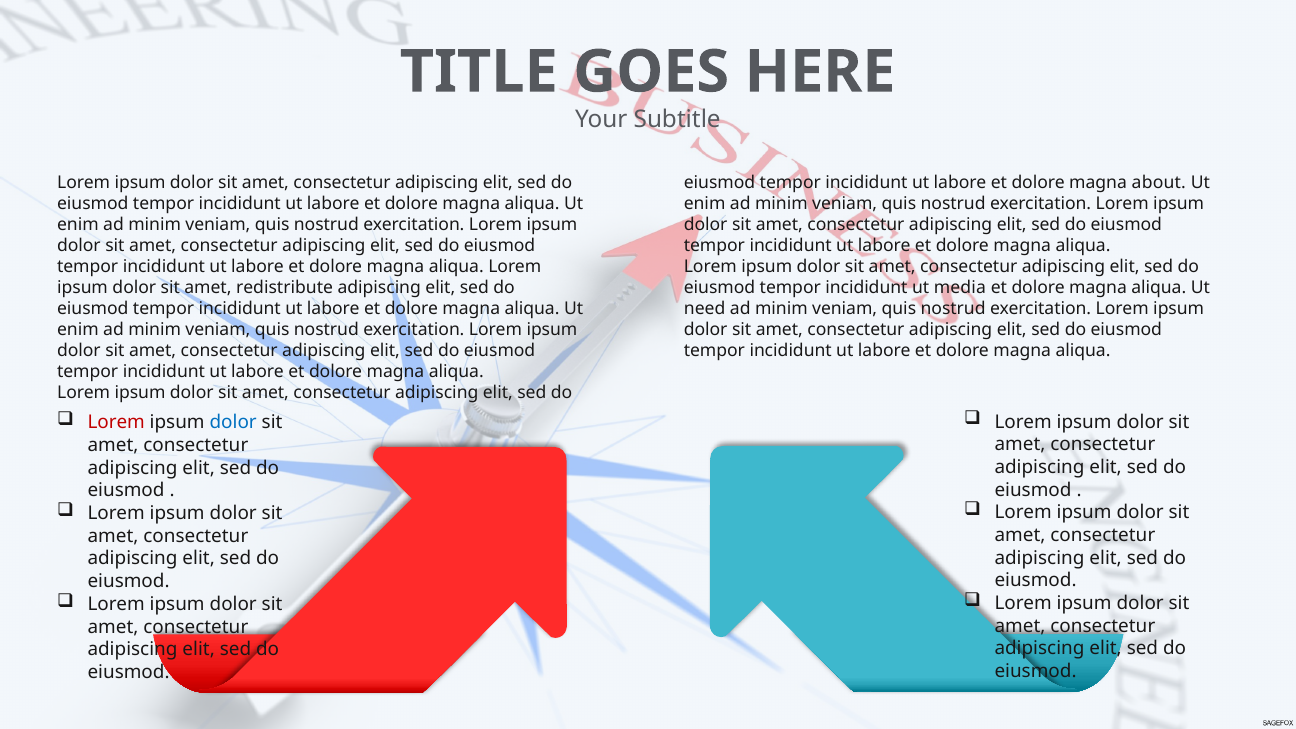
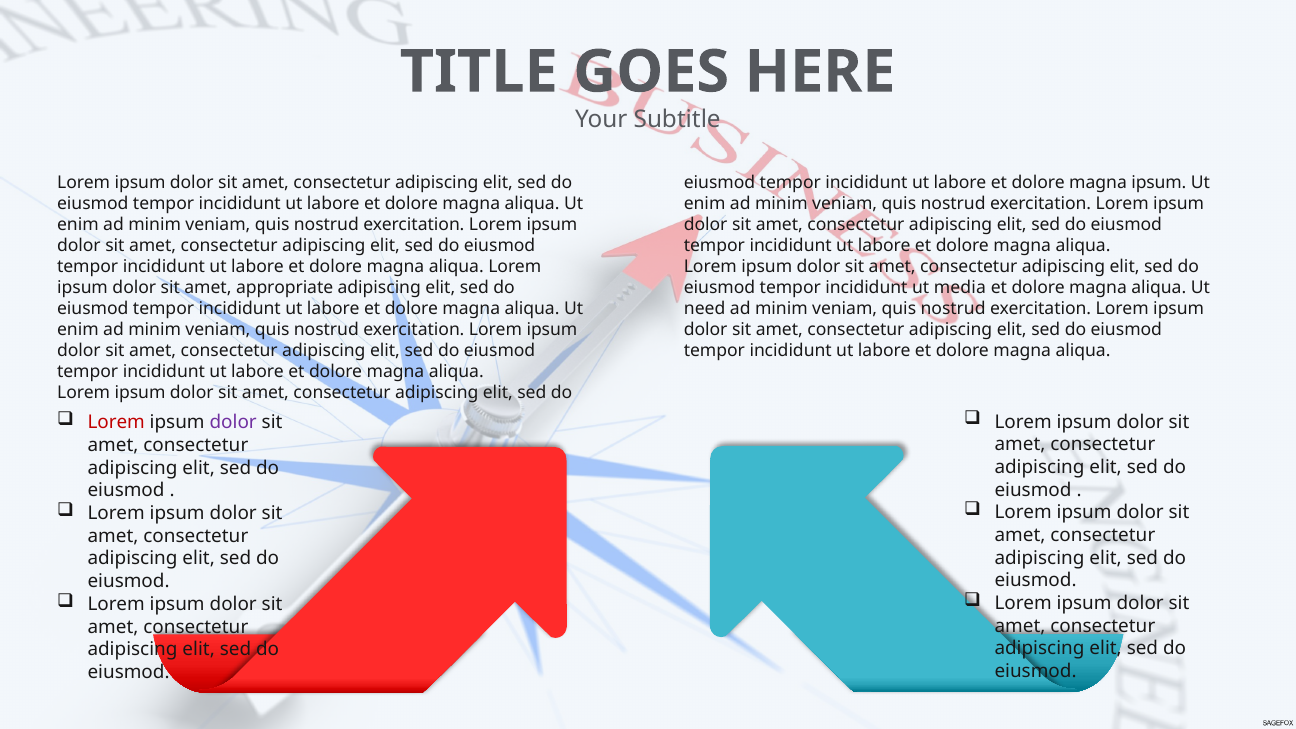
magna about: about -> ipsum (1159, 182)
redistribute: redistribute -> appropriate (285, 288)
dolor colour: blue -> purple (233, 423)
